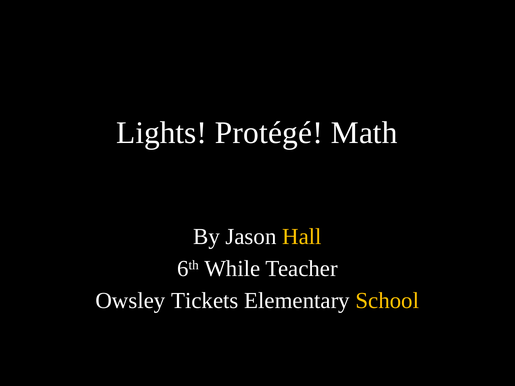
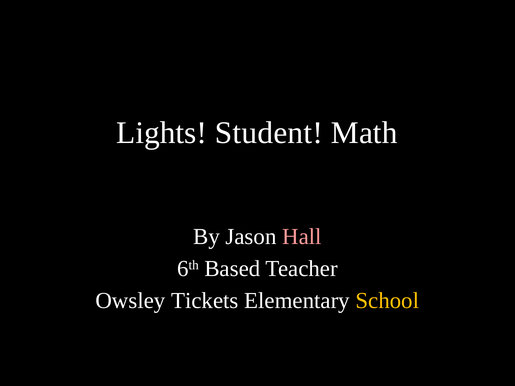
Protégé: Protégé -> Student (269, 133)
Hall colour: yellow -> pink (302, 237)
While: While -> Based (232, 269)
